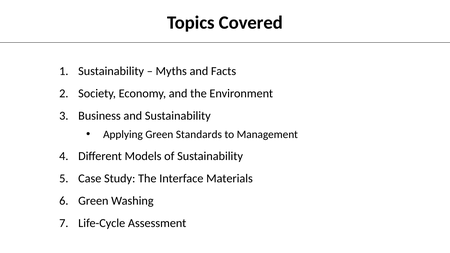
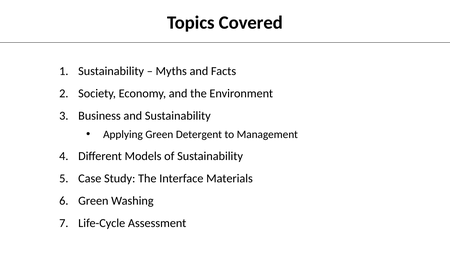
Standards: Standards -> Detergent (199, 135)
